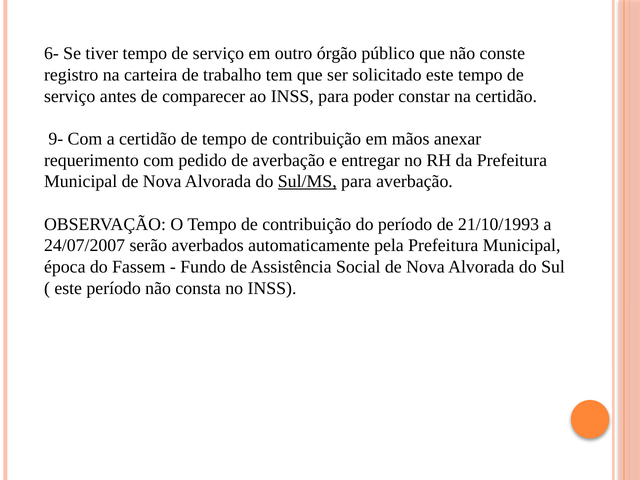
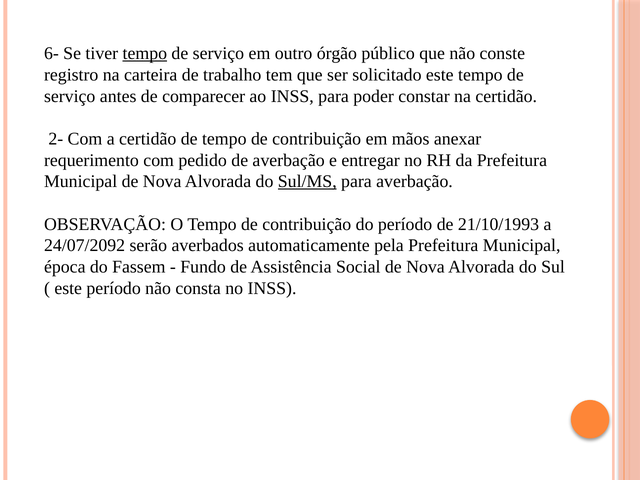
tempo underline: none -> present (145, 53)
9-: 9- -> 2- (56, 139)
24/07/2007: 24/07/2007 -> 24/07/2092 (85, 246)
